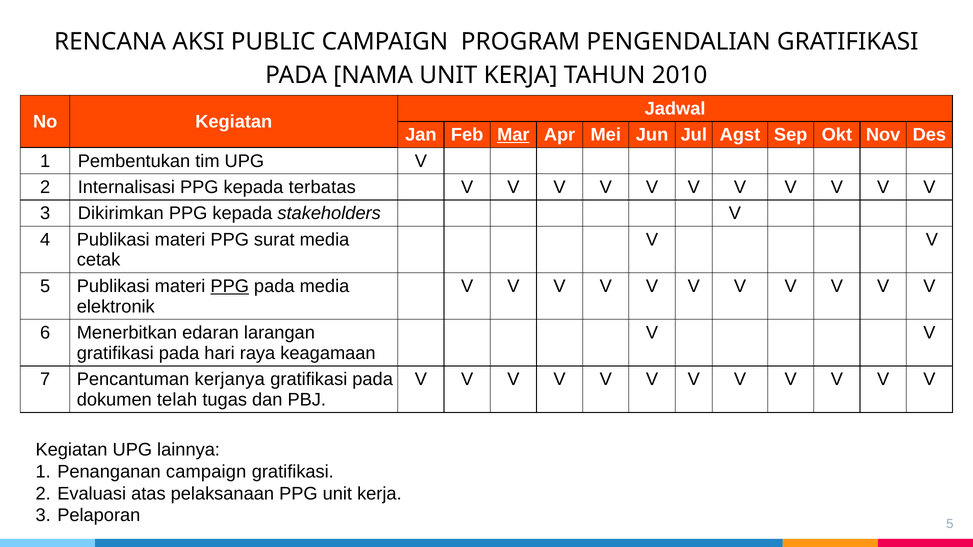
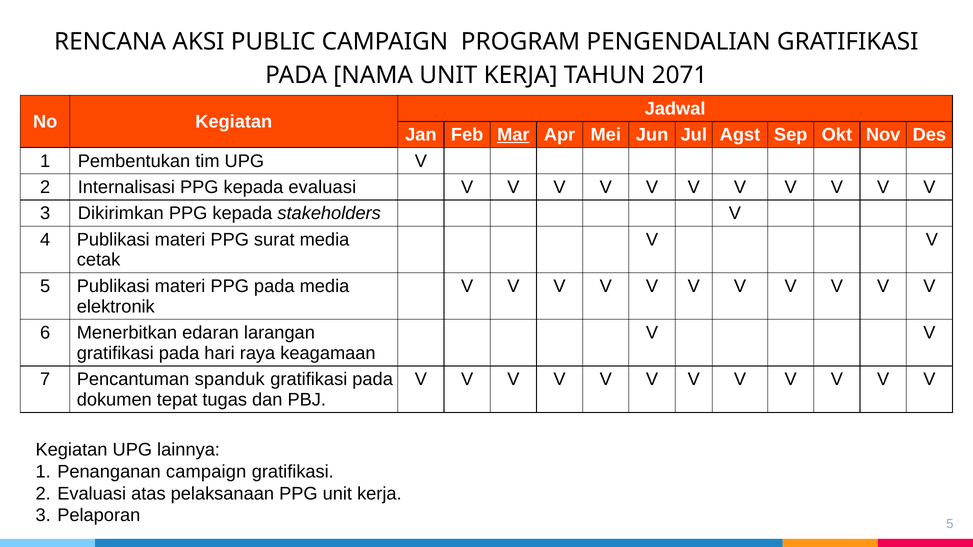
2010: 2010 -> 2071 (680, 75)
kepada terbatas: terbatas -> evaluasi (322, 187)
PPG underline: present -> none (230, 286)
kerjanya: kerjanya -> spanduk (230, 380)
telah: telah -> tepat (177, 400)
